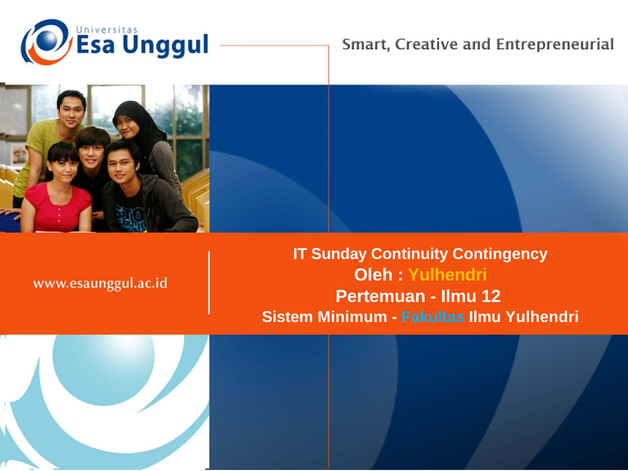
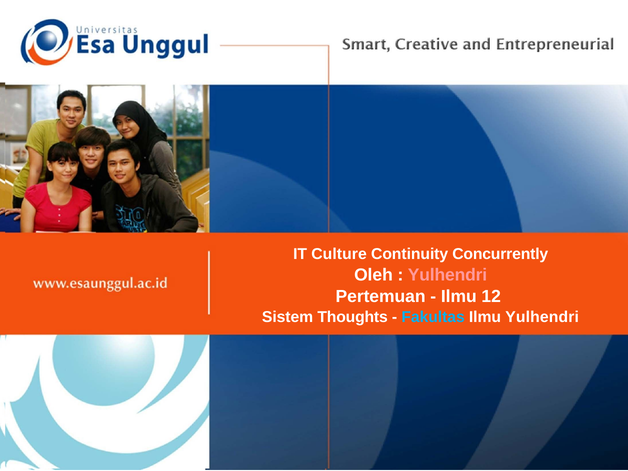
Sunday: Sunday -> Culture (339, 254)
Contingency: Contingency -> Concurrently (500, 254)
Yulhendri colour: yellow -> pink (448, 275)
Minimum: Minimum -> Thoughts (353, 317)
